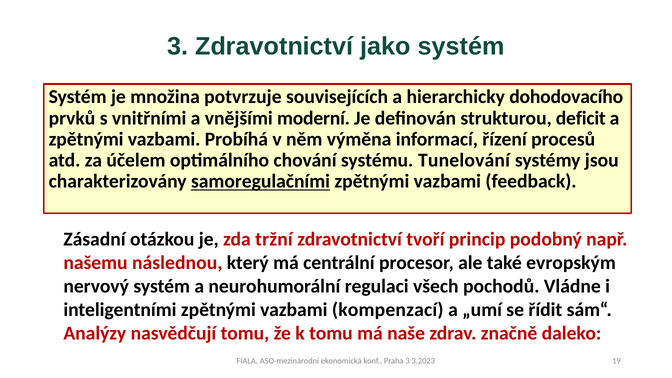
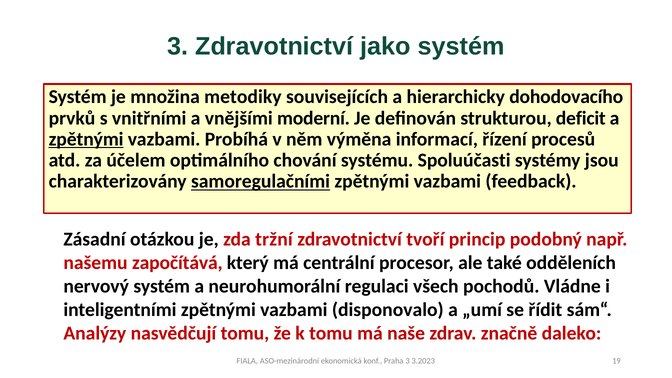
potvrzuje: potvrzuje -> metodiky (243, 97)
zpětnými underline: none -> present (86, 139)
Tunelování: Tunelování -> Spoluúčasti (464, 160)
následnou: následnou -> započítává (177, 263)
evropským: evropským -> odděleních (571, 263)
kompenzací: kompenzací -> disponovalo (388, 310)
